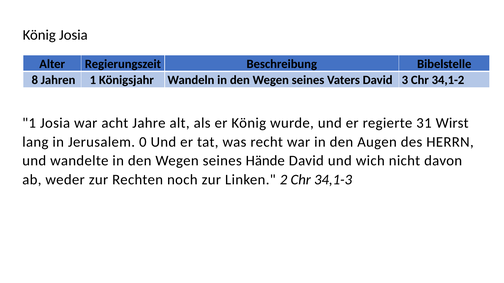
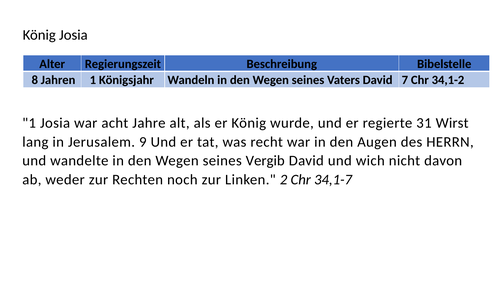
3: 3 -> 7 (405, 80)
0: 0 -> 9 (143, 142)
Hände: Hände -> Vergib (265, 161)
34,1-3: 34,1-3 -> 34,1-7 (333, 180)
